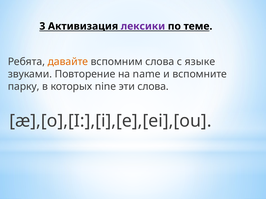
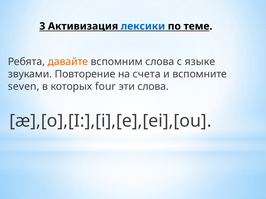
лексики colour: purple -> blue (143, 26)
name: name -> счета (147, 74)
парку: парку -> seven (24, 87)
nine: nine -> four (105, 87)
